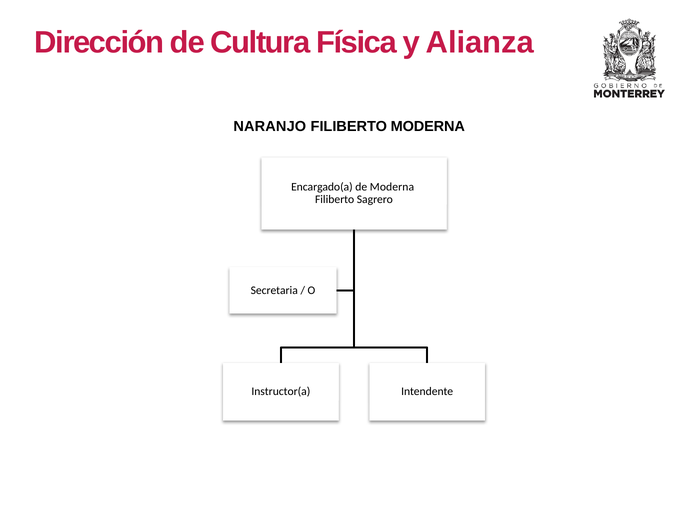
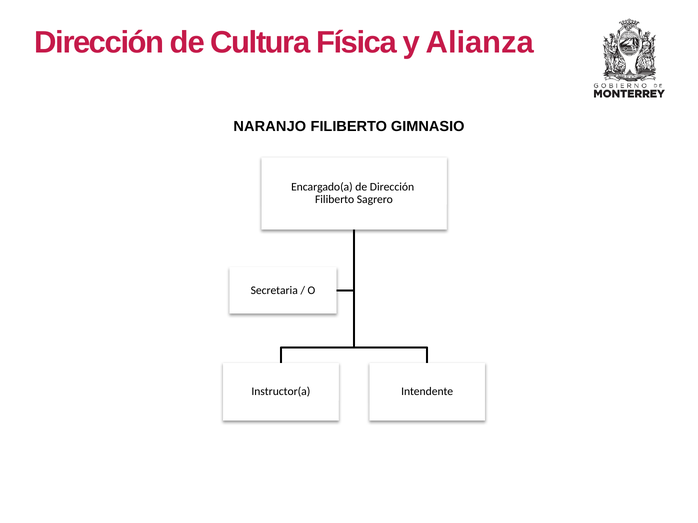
FILIBERTO MODERNA: MODERNA -> GIMNASIO (428, 127)
de Moderna: Moderna -> Dirección (392, 187)
